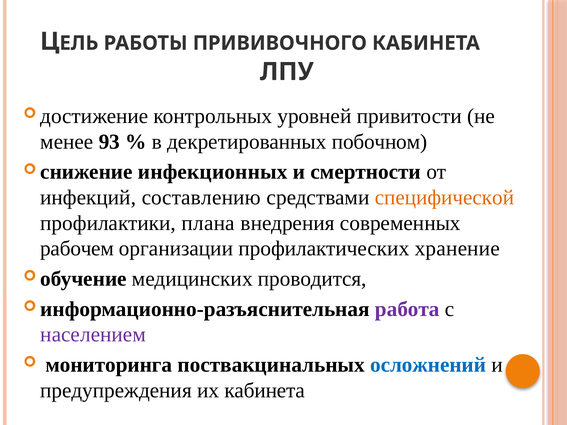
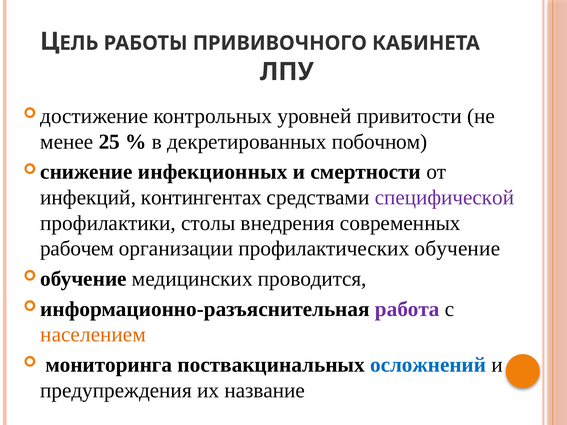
93: 93 -> 25 (109, 142)
составлению: составлению -> контингентах (201, 198)
специфической colour: orange -> purple (444, 198)
плана: плана -> столы (208, 223)
профилактических хранение: хранение -> обучение (457, 249)
населением colour: purple -> orange (93, 335)
их кабинета: кабинета -> название (265, 391)
